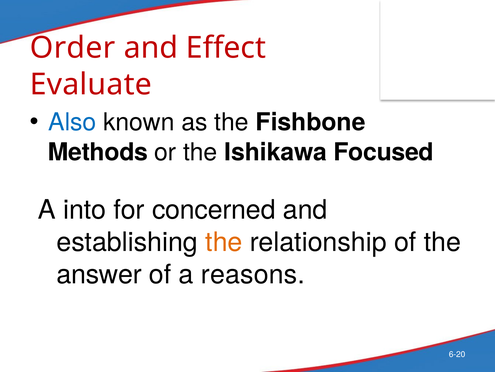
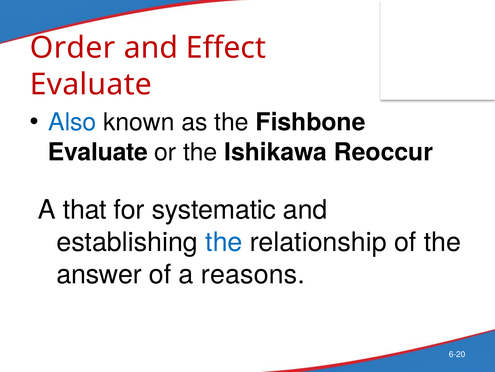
Methods: Methods -> Evaluate (98, 152)
Focused: Focused -> Reoccur (383, 152)
into: into -> that (85, 210)
concerned: concerned -> systematic (214, 210)
the colour: orange -> blue (224, 242)
